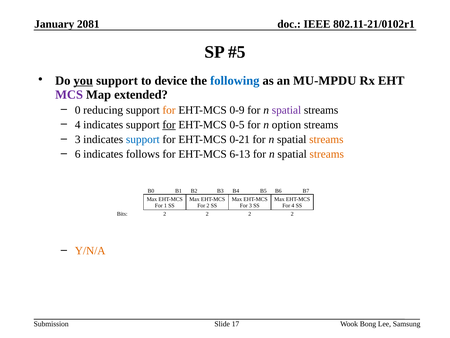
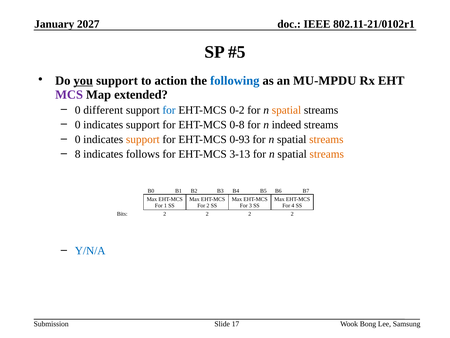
2081: 2081 -> 2027 (88, 24)
device: device -> action (171, 81)
reducing: reducing -> different (103, 110)
for colour: orange -> blue (169, 110)
0-9: 0-9 -> 0-2 (237, 110)
spatial colour: purple -> orange (286, 110)
4: 4 -> 0 (78, 125)
for underline: present -> none (169, 125)
0-5: 0-5 -> 0-8 (237, 125)
option: option -> indeed (287, 125)
3: 3 -> 0 (78, 139)
support colour: blue -> orange (143, 139)
0-21: 0-21 -> 0-93 (240, 139)
6: 6 -> 8 (78, 154)
6-13: 6-13 -> 3-13 (240, 154)
Y/N/A colour: orange -> blue (90, 251)
